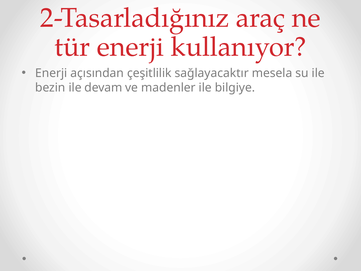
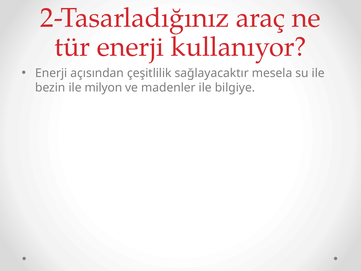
devam: devam -> milyon (103, 87)
